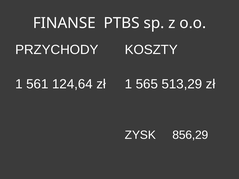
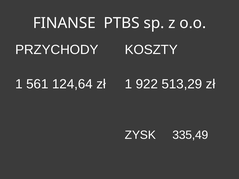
565: 565 -> 922 (147, 84)
856,29: 856,29 -> 335,49 (190, 135)
